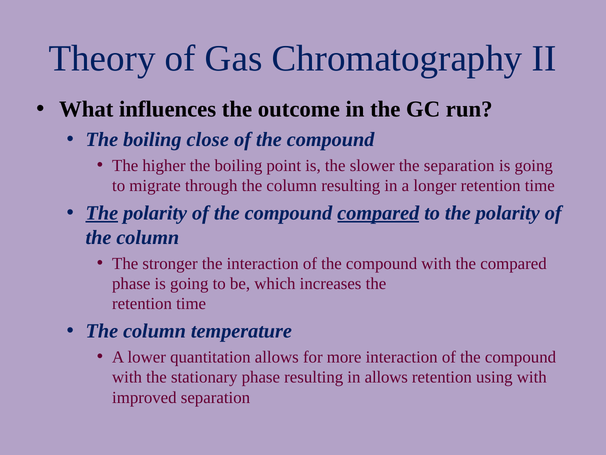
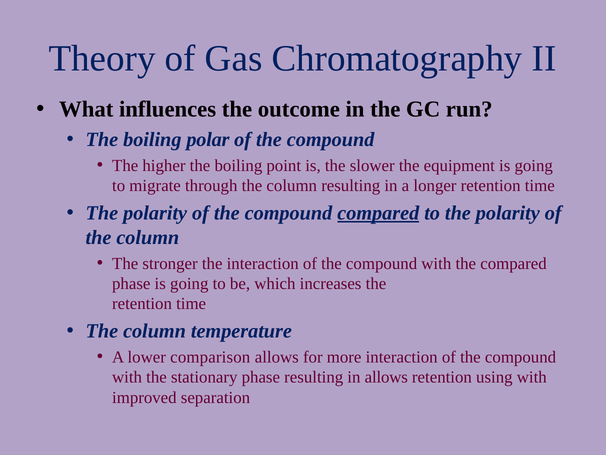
close: close -> polar (208, 139)
the separation: separation -> equipment (459, 166)
The underline: present -> none (102, 213)
quantitation: quantitation -> comparison (210, 357)
